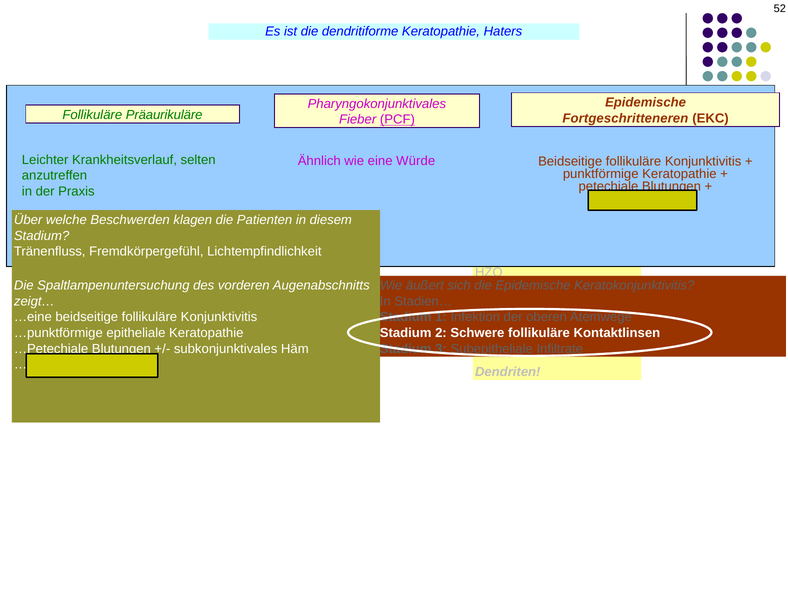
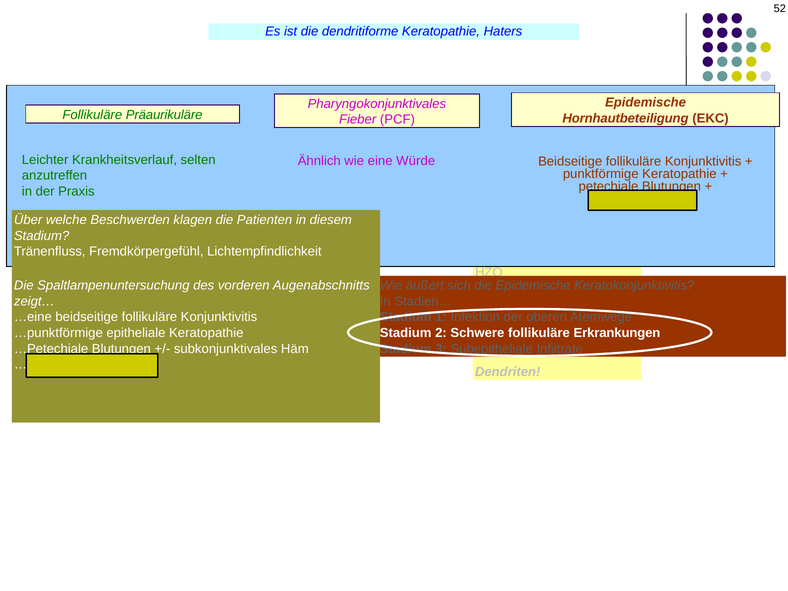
Fortgeschritteneren: Fortgeschritteneren -> Hornhautbeteiligung (625, 118)
PCF underline: present -> none (397, 120)
Kontaktlinsen: Kontaktlinsen -> Erkrankungen (617, 333)
